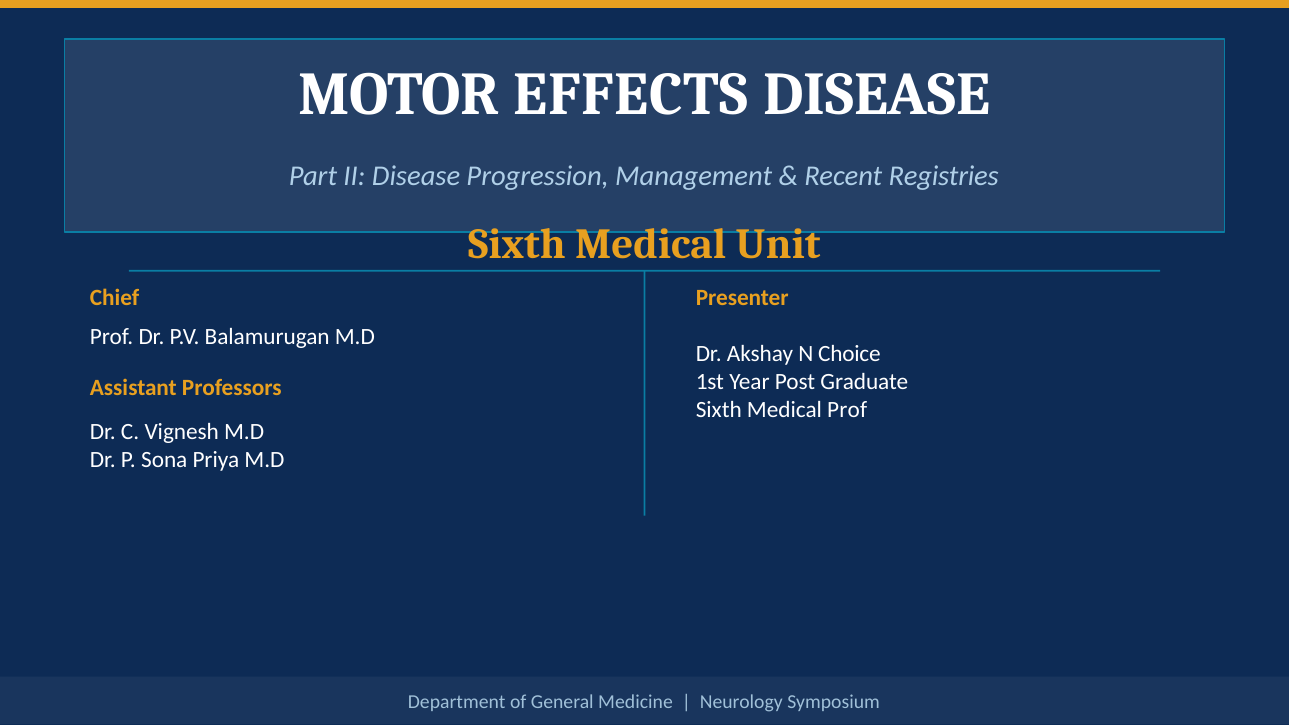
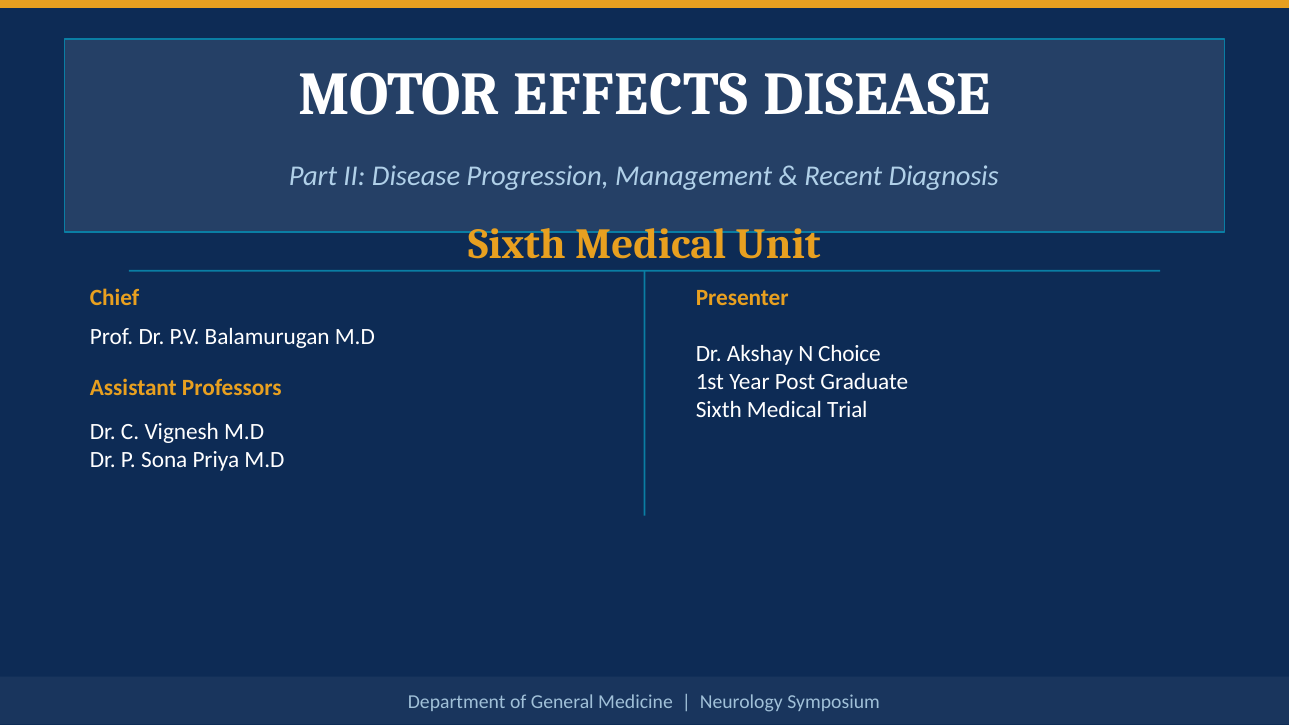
Registries: Registries -> Diagnosis (944, 176)
Medical Prof: Prof -> Trial (847, 410)
